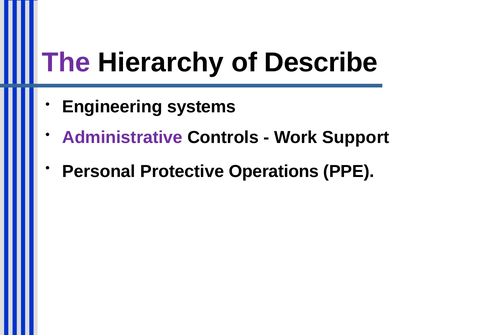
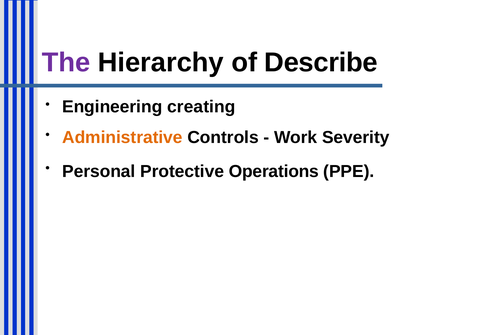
systems: systems -> creating (201, 107)
Administrative colour: purple -> orange (122, 137)
Support: Support -> Severity (356, 137)
